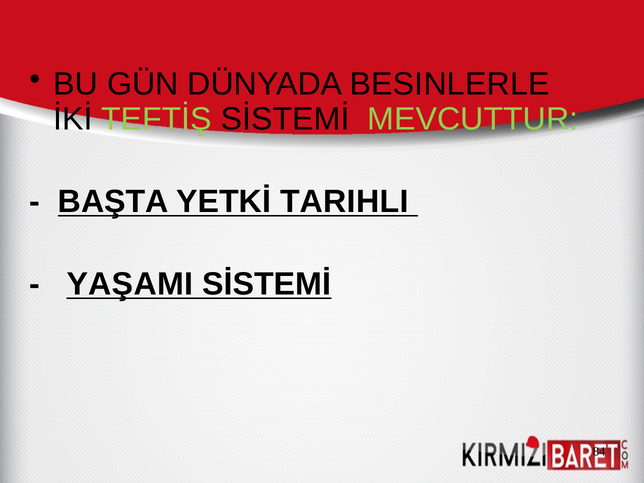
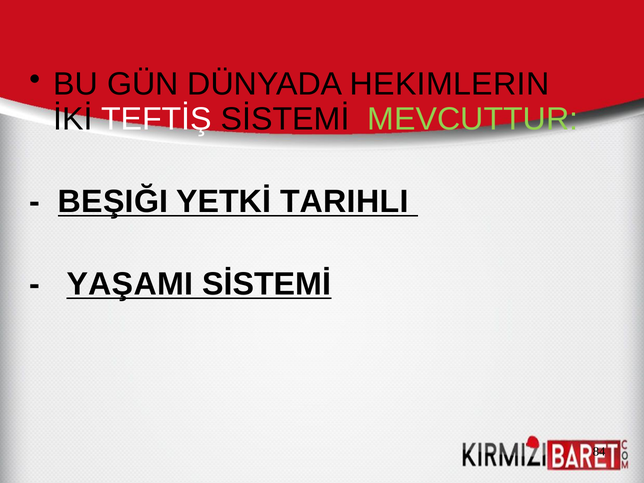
BESINLERLE: BESINLERLE -> HEKIMLERIN (450, 84)
TEFTİŞ colour: light green -> white (156, 119)
BAŞTA: BAŞTA -> BEŞIĞI (113, 202)
